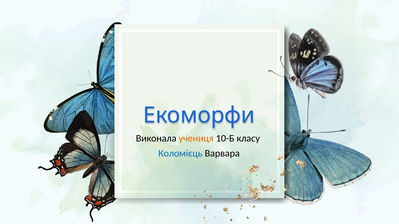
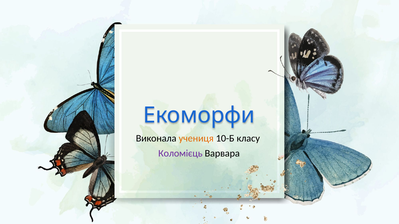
Коломієць colour: blue -> purple (180, 154)
